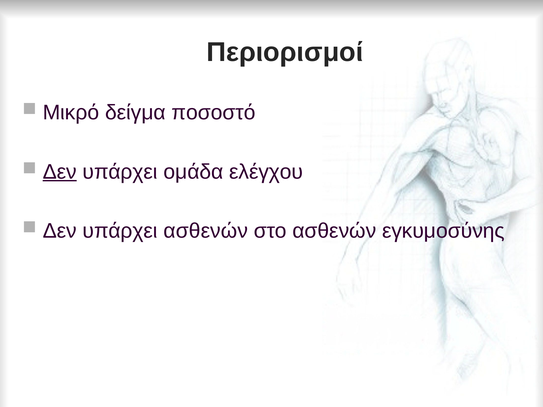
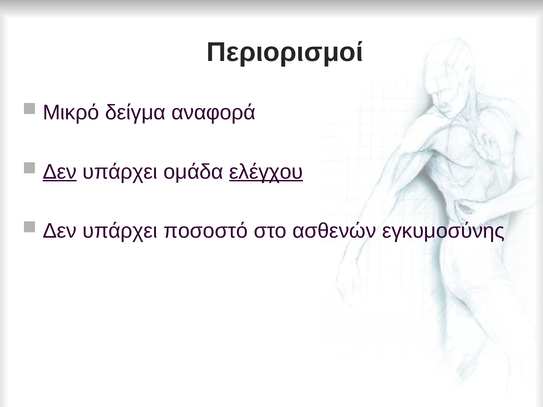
ποσοστό: ποσοστό -> αναφορά (214, 113)
ελέγχου underline: none -> present (266, 172)
υπάρχει ασθενών: ασθενών -> ποσοστό (206, 231)
